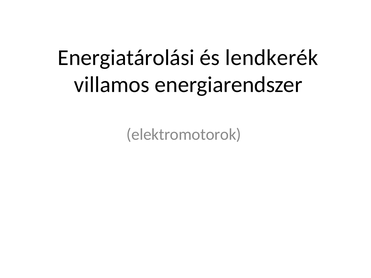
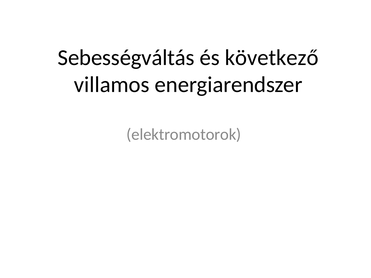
Energiatárolási: Energiatárolási -> Sebességváltás (126, 58)
lendkerék: lendkerék -> következő (272, 58)
